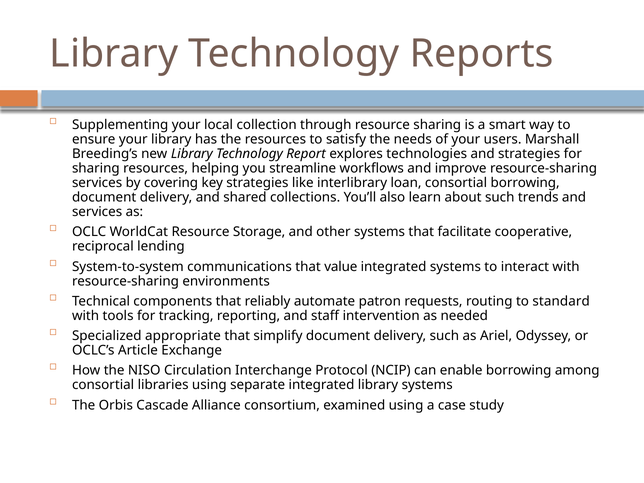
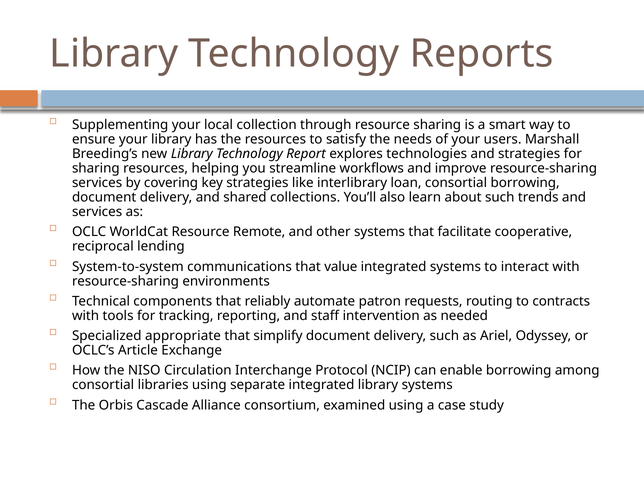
Storage: Storage -> Remote (259, 232)
standard: standard -> contracts (561, 301)
